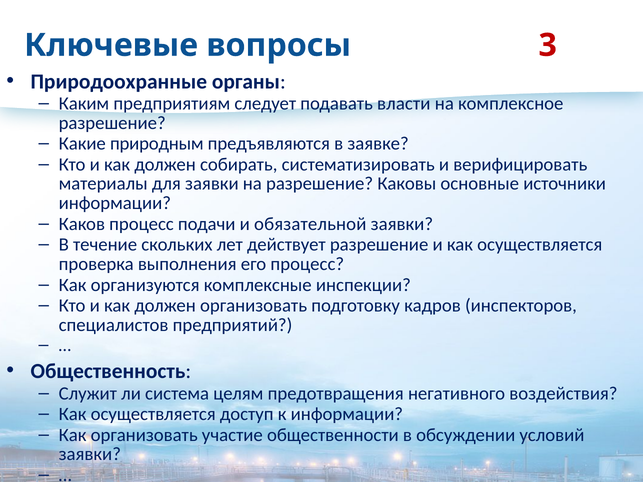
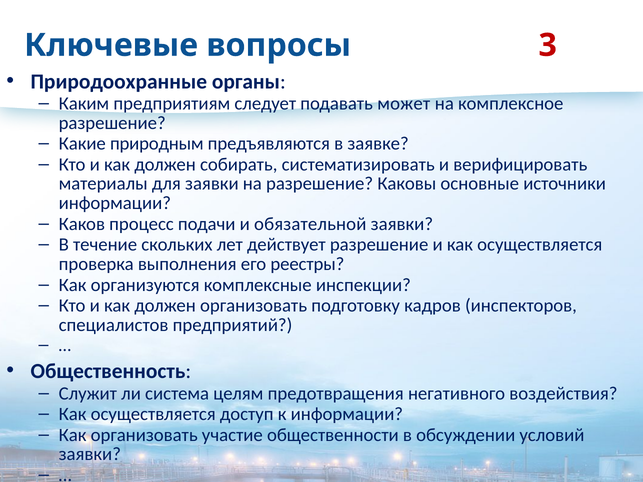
власти: власти -> может (404, 104)
его процесс: процесс -> реестры (307, 264)
